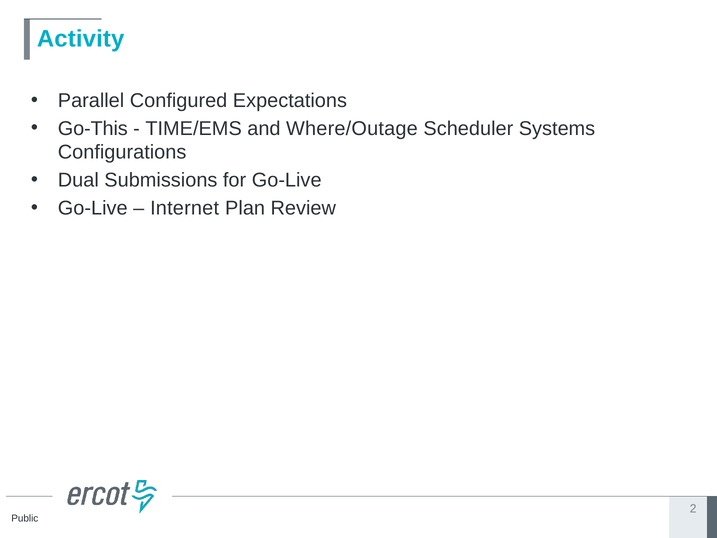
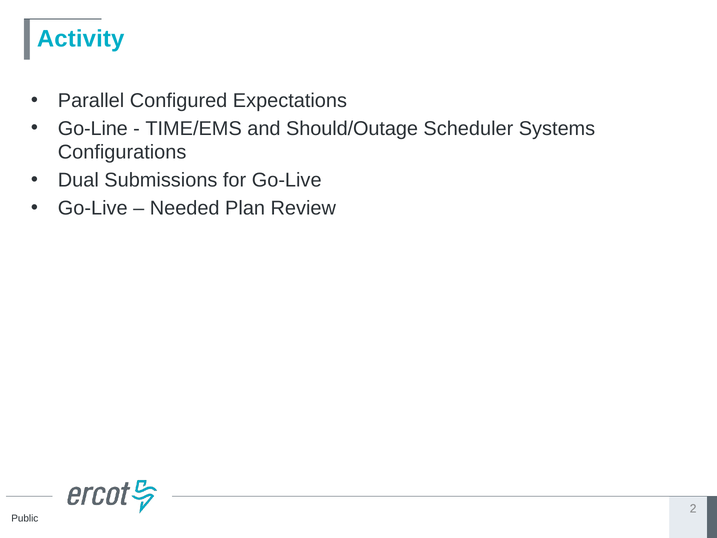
Go-This: Go-This -> Go-Line (93, 128)
Where/Outage: Where/Outage -> Should/Outage (352, 128)
Internet: Internet -> Needed (185, 208)
